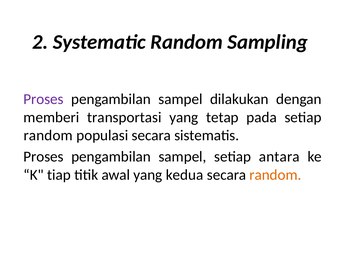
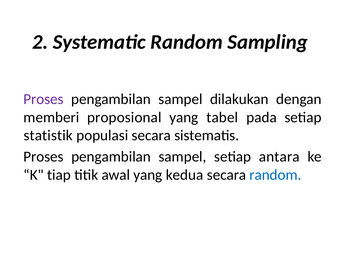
transportasi: transportasi -> proposional (124, 117)
tetap: tetap -> tabel (222, 117)
random: random -> statistik (48, 135)
random colour: orange -> blue (275, 175)
